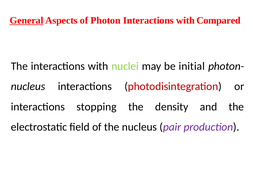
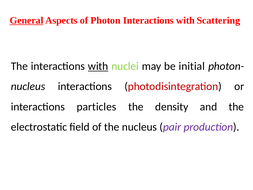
Compared: Compared -> Scattering (218, 20)
with underline: none -> present (98, 66)
stopping: stopping -> particles (97, 107)
